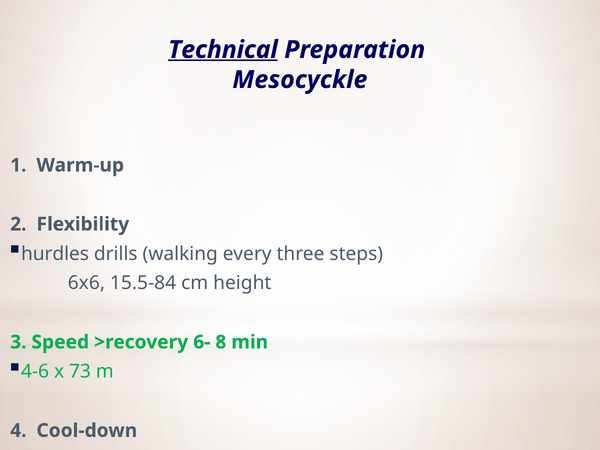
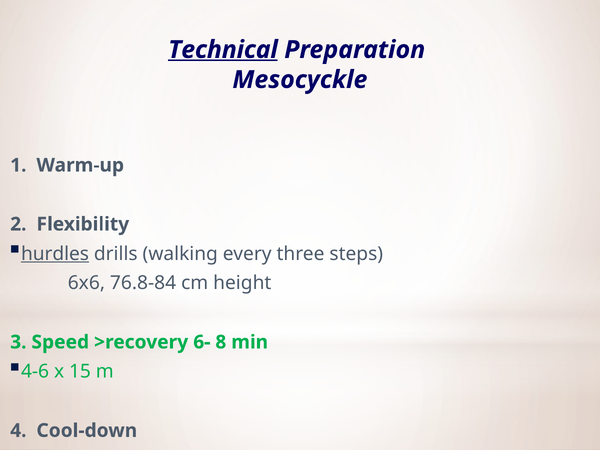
hurdles underline: none -> present (55, 254)
15.5-84: 15.5-84 -> 76.8-84 (143, 283)
73: 73 -> 15 (80, 372)
